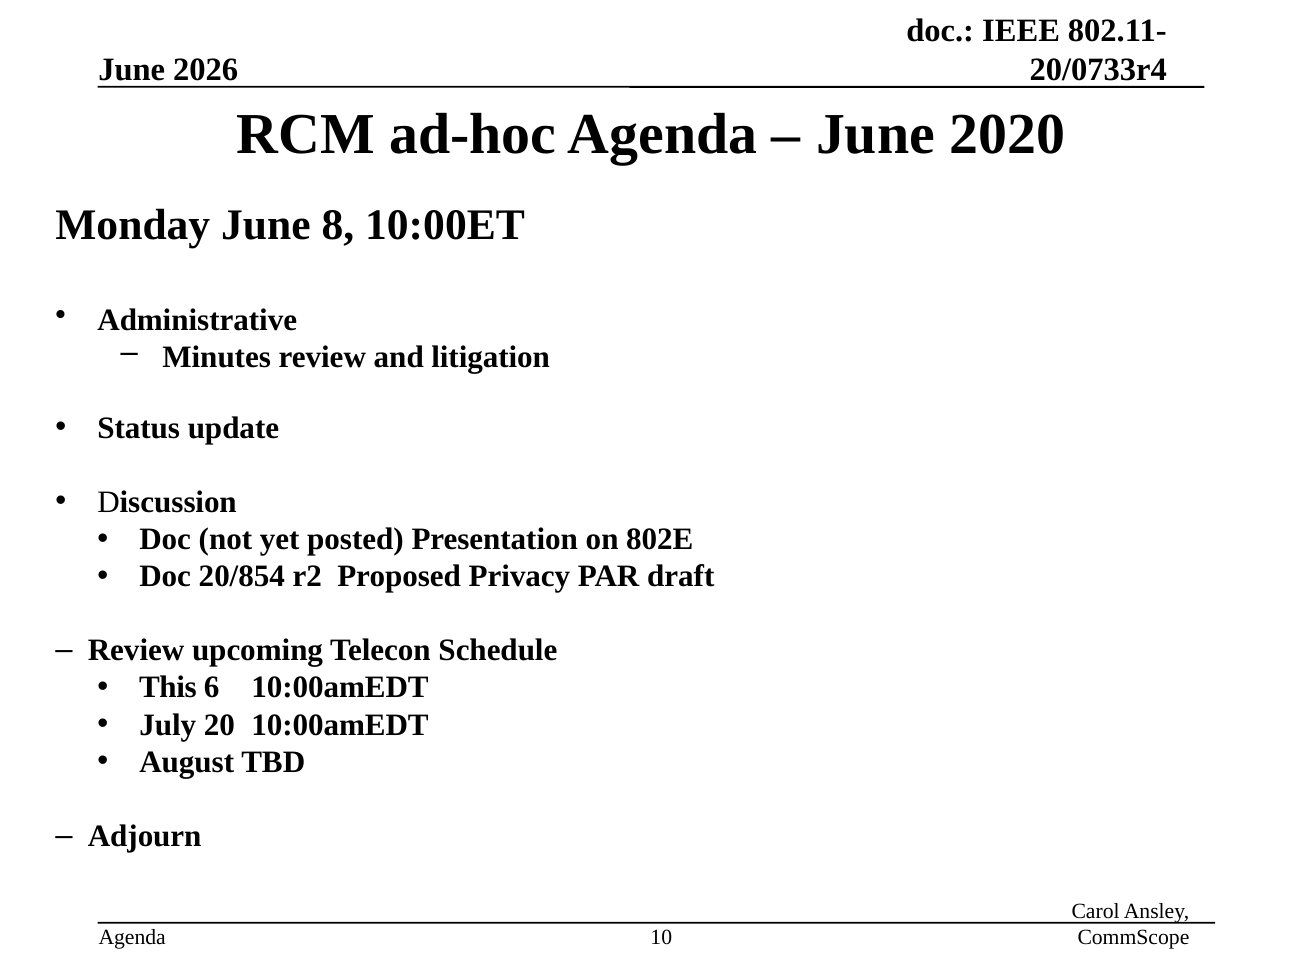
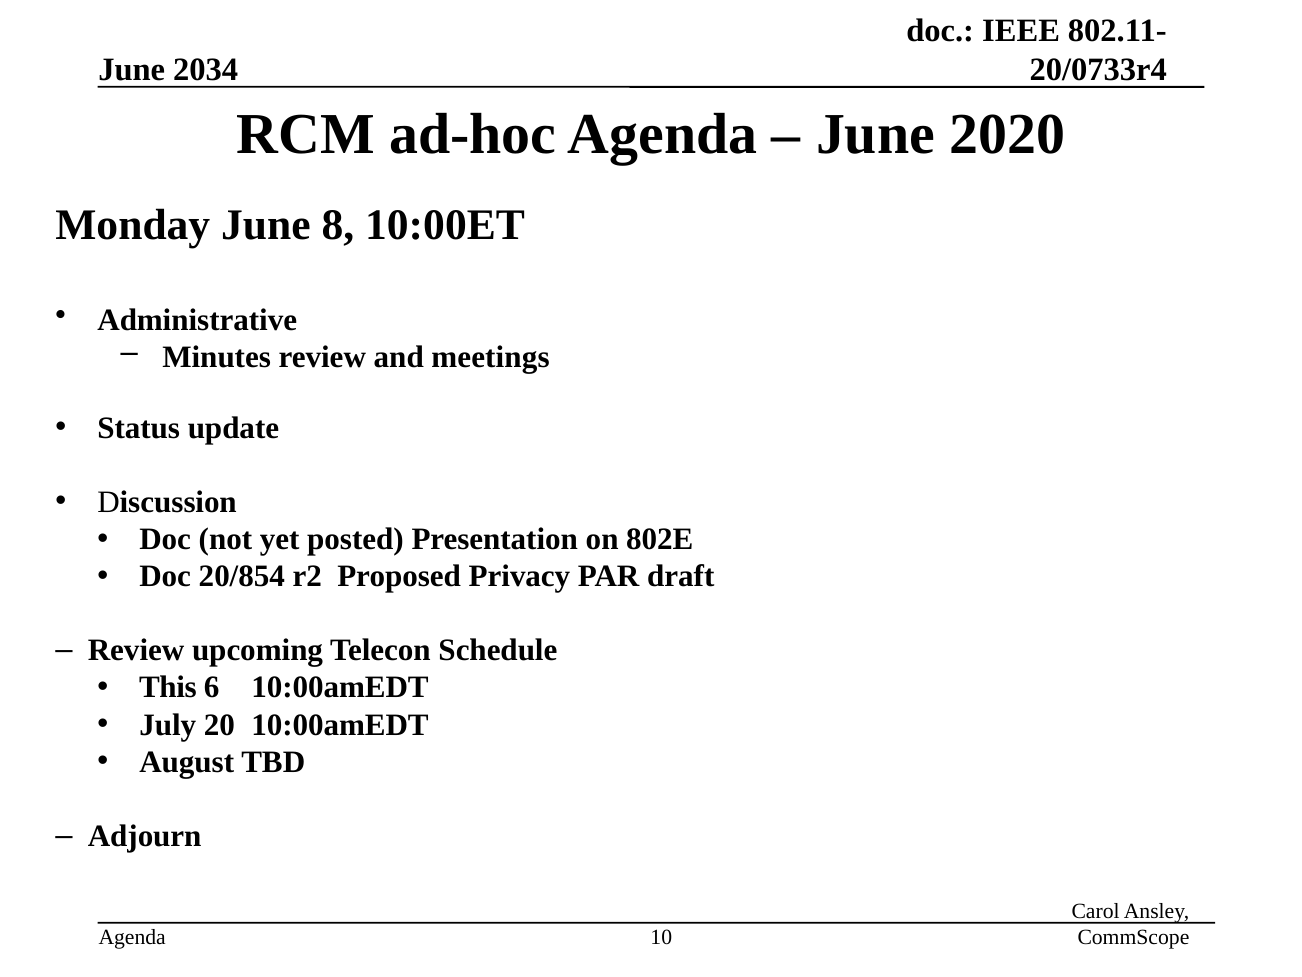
2026: 2026 -> 2034 (206, 69)
litigation: litigation -> meetings (491, 357)
